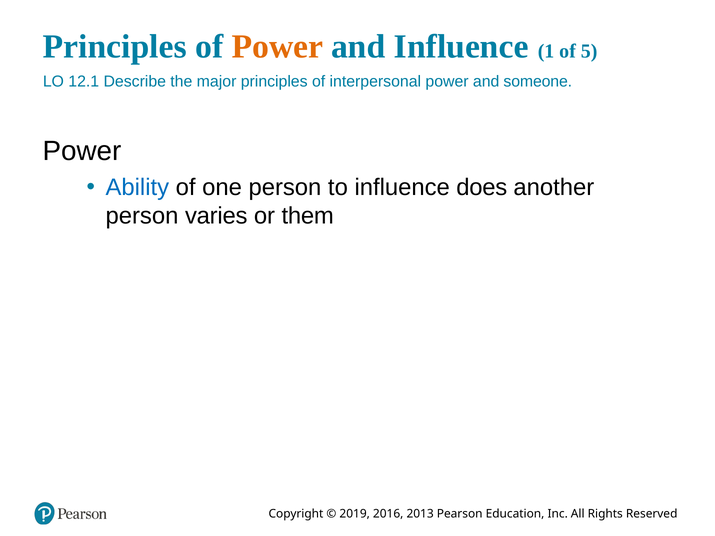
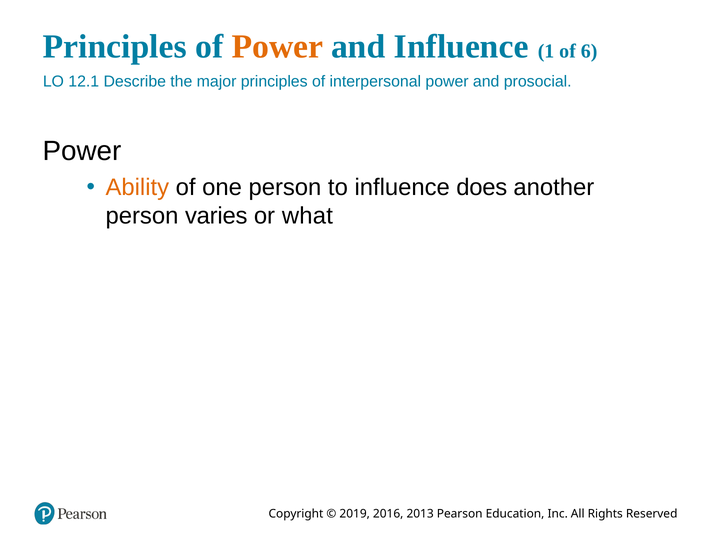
5: 5 -> 6 (589, 51)
someone: someone -> prosocial (538, 82)
Ability colour: blue -> orange (137, 188)
them: them -> what (307, 216)
